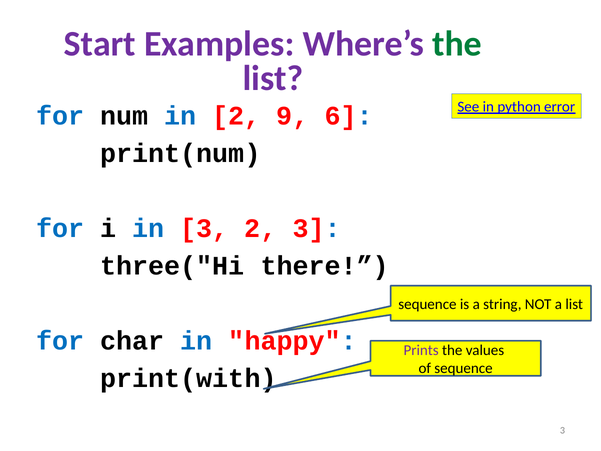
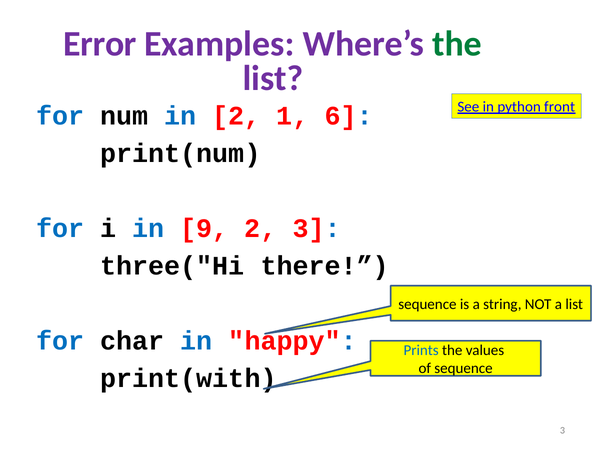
Start: Start -> Error (100, 44)
error: error -> front (560, 107)
9: 9 -> 1 (292, 116)
in 3: 3 -> 9 (204, 228)
Prints colour: purple -> blue (421, 350)
